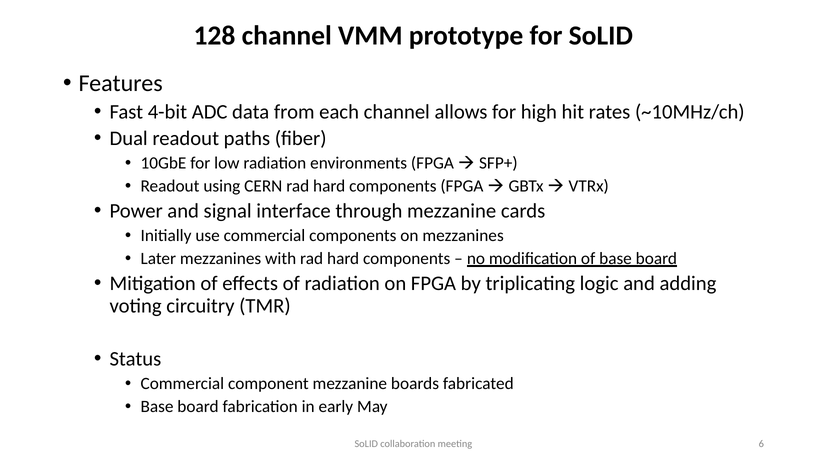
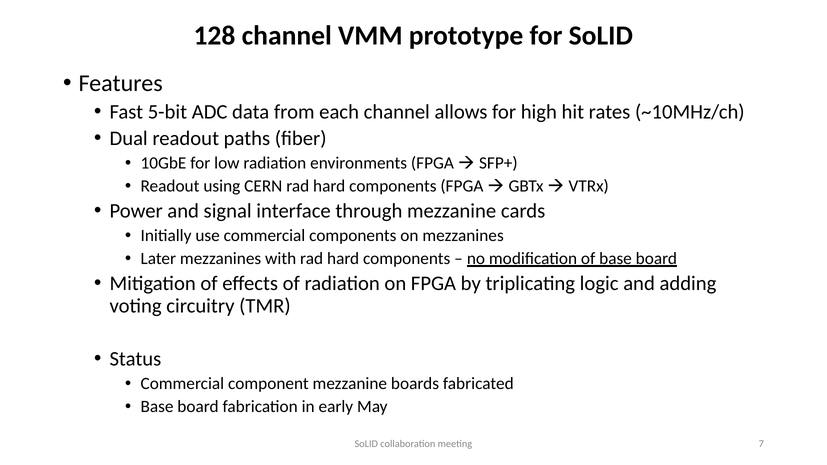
4-bit: 4-bit -> 5-bit (167, 112)
6: 6 -> 7 (761, 444)
